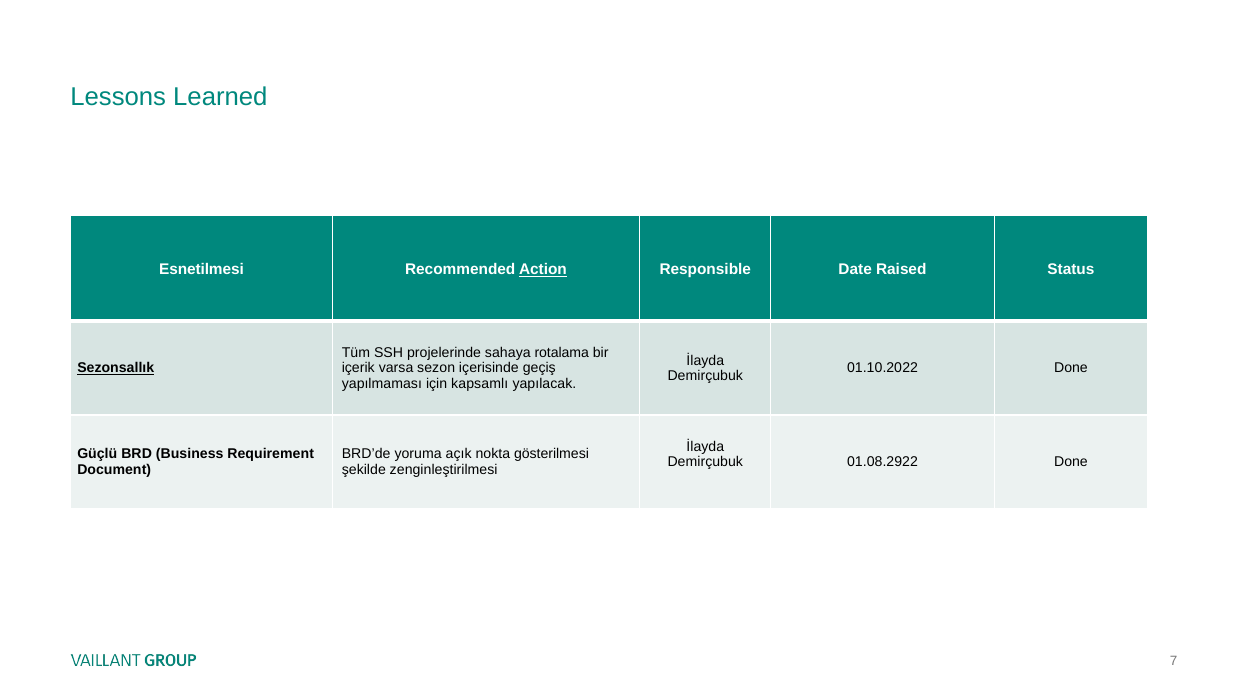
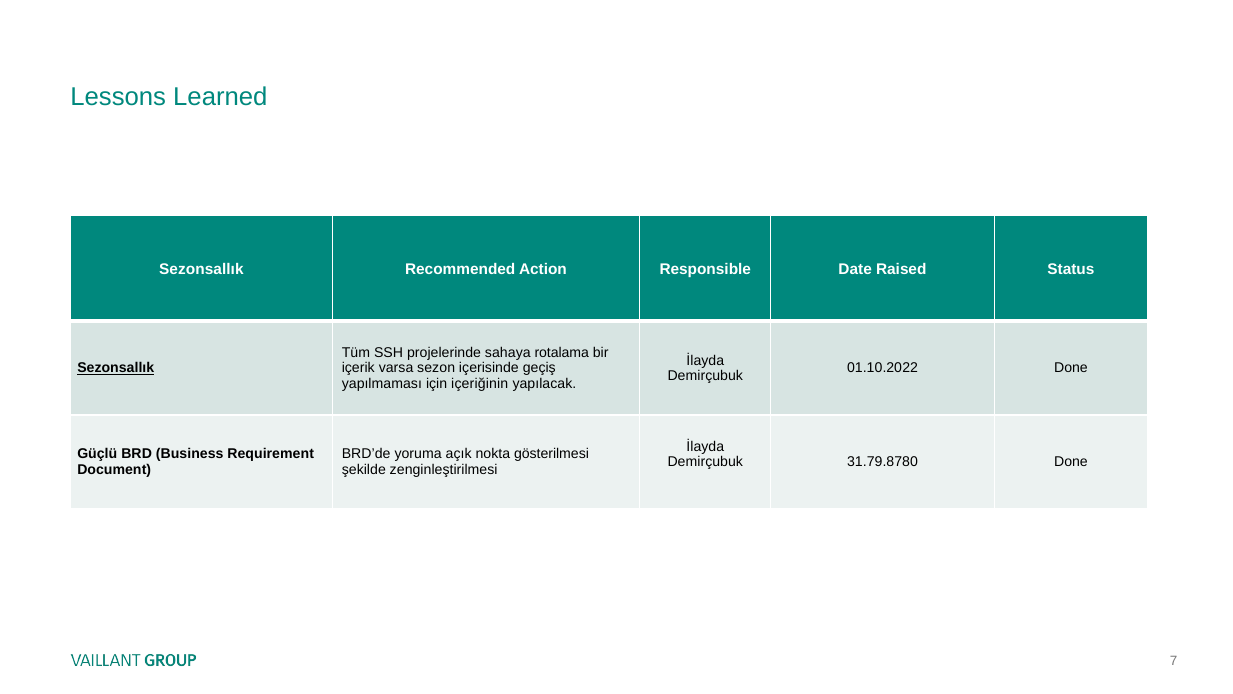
Esnetilmesi: Esnetilmesi -> Sezonsallık (201, 269)
Action underline: present -> none (543, 269)
kapsamlı: kapsamlı -> içeriğinin (480, 384)
01.08.2922: 01.08.2922 -> 31.79.8780 (883, 462)
